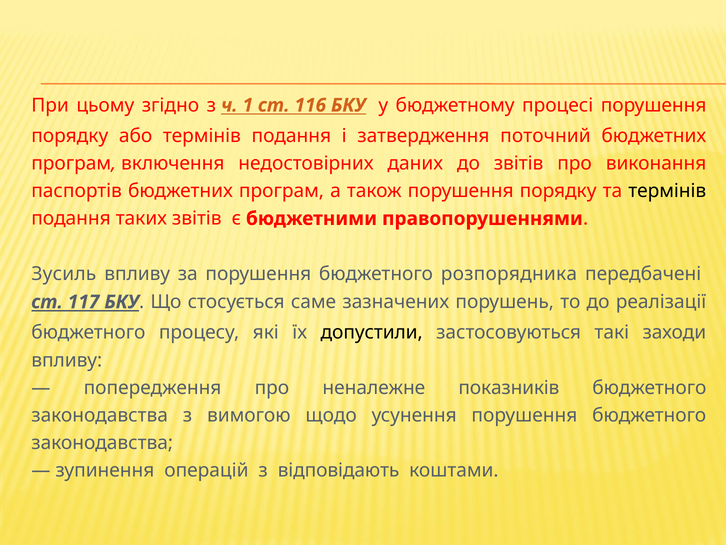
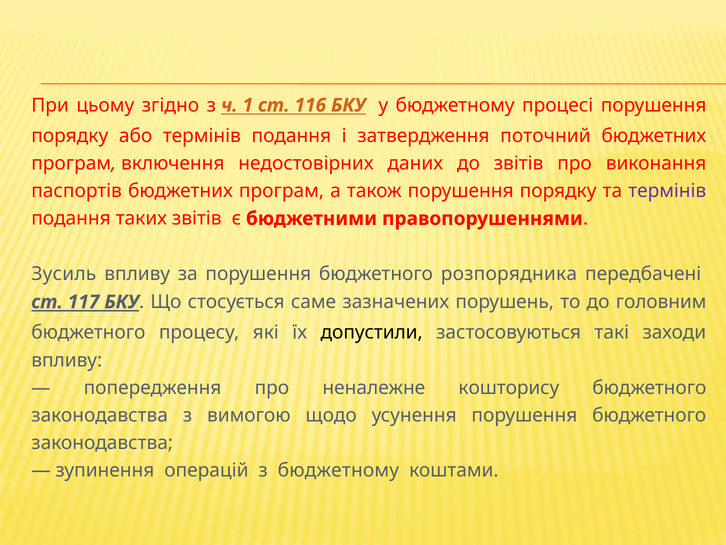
термінів colour: black -> purple (667, 191)
реалізації: реалізації -> головним (661, 302)
показників: показників -> кошторису (509, 387)
з відповідають: відповідають -> бюджетному (338, 470)
